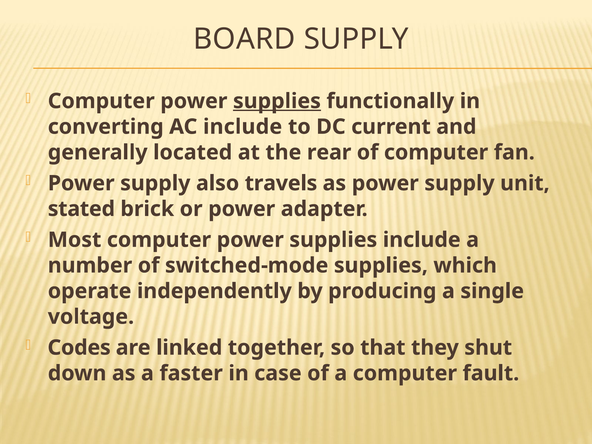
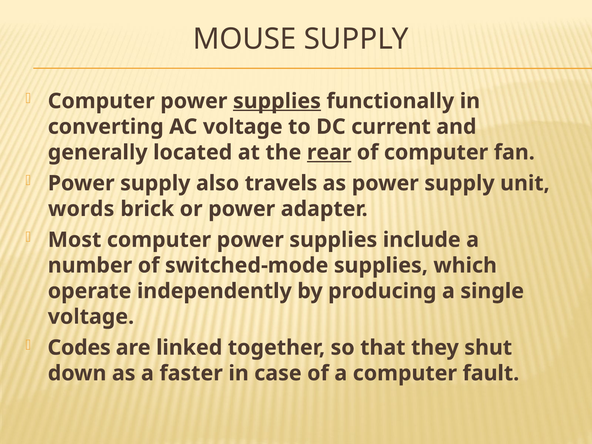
BOARD: BOARD -> MOUSE (245, 39)
AC include: include -> voltage (243, 127)
rear underline: none -> present (329, 152)
stated: stated -> words (81, 209)
